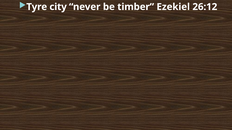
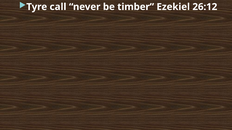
city: city -> call (58, 7)
